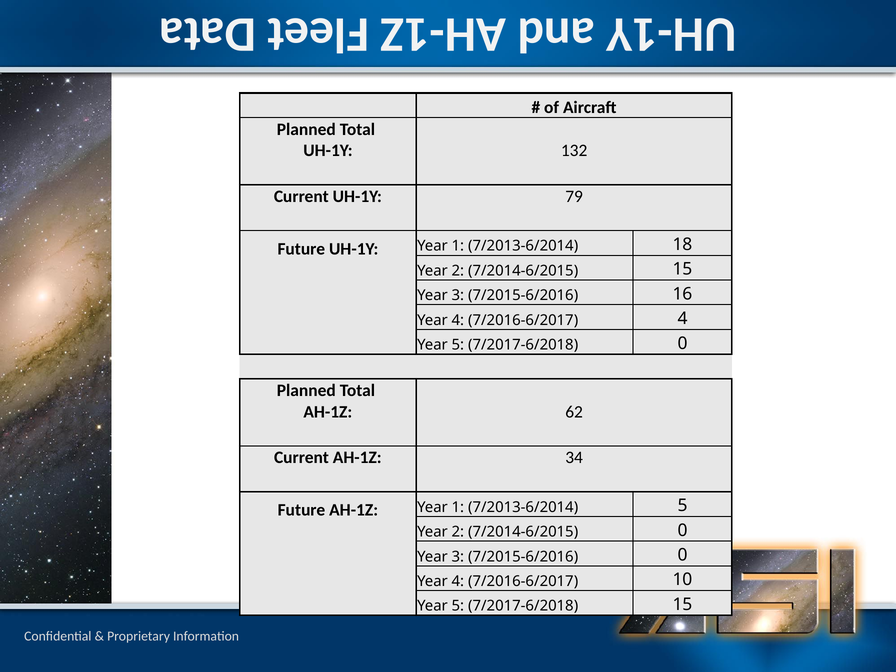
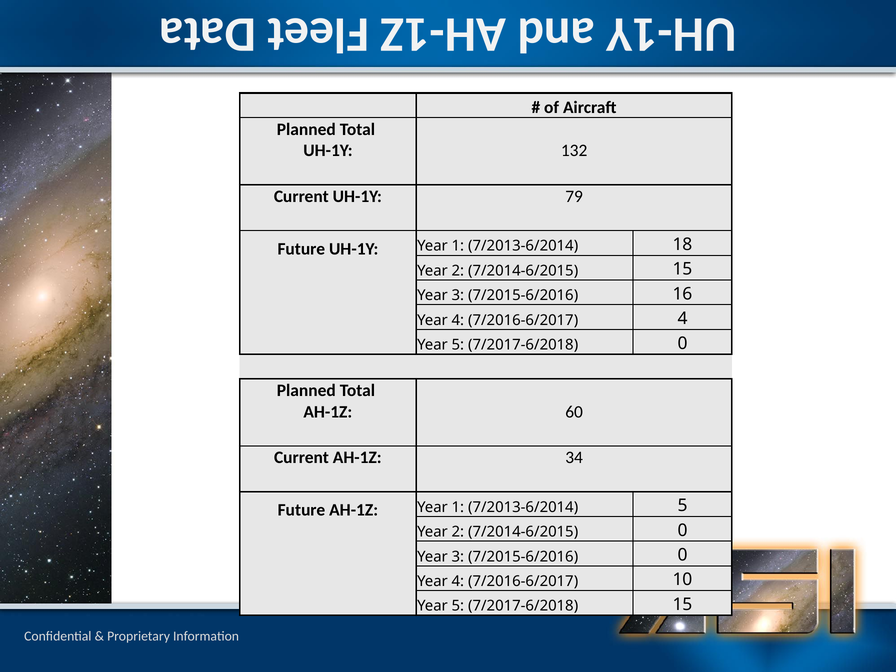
62: 62 -> 60 (574, 412)
